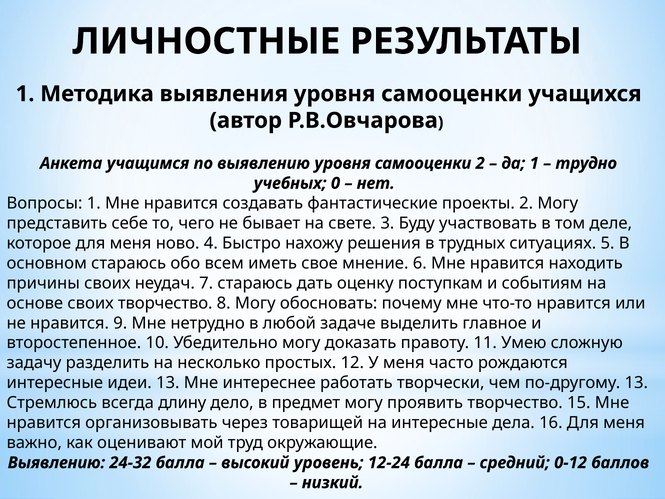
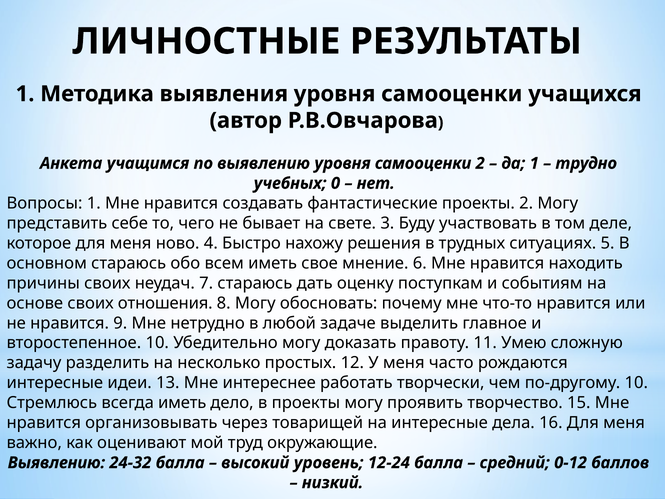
своих творчество: творчество -> отношения (165, 303)
по-другому 13: 13 -> 10 (636, 383)
всегда длину: длину -> иметь (182, 403)
в предмет: предмет -> проекты (306, 403)
